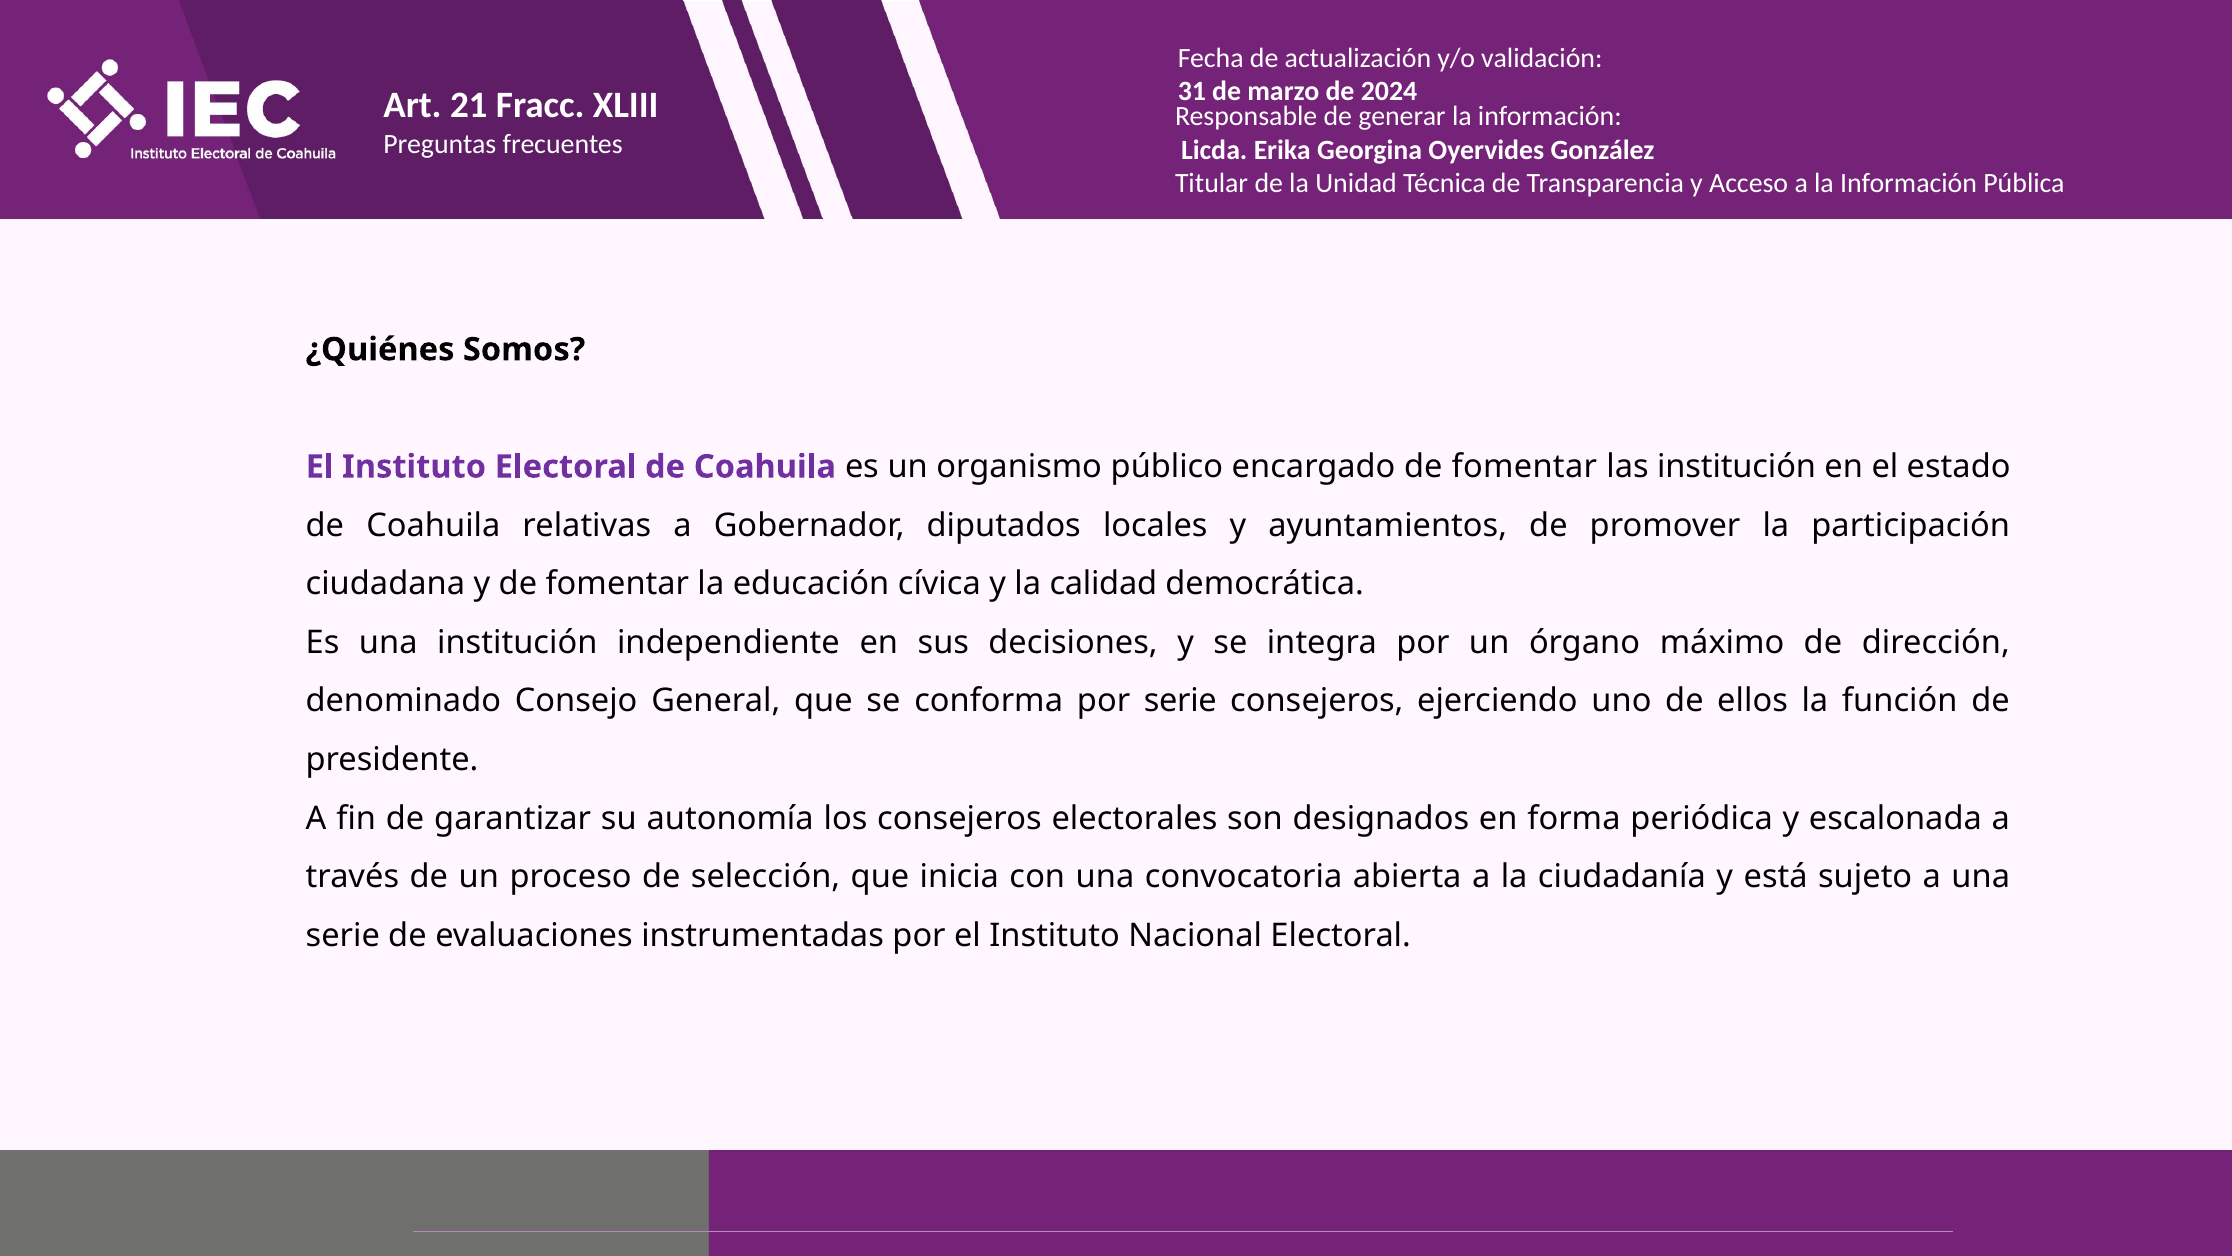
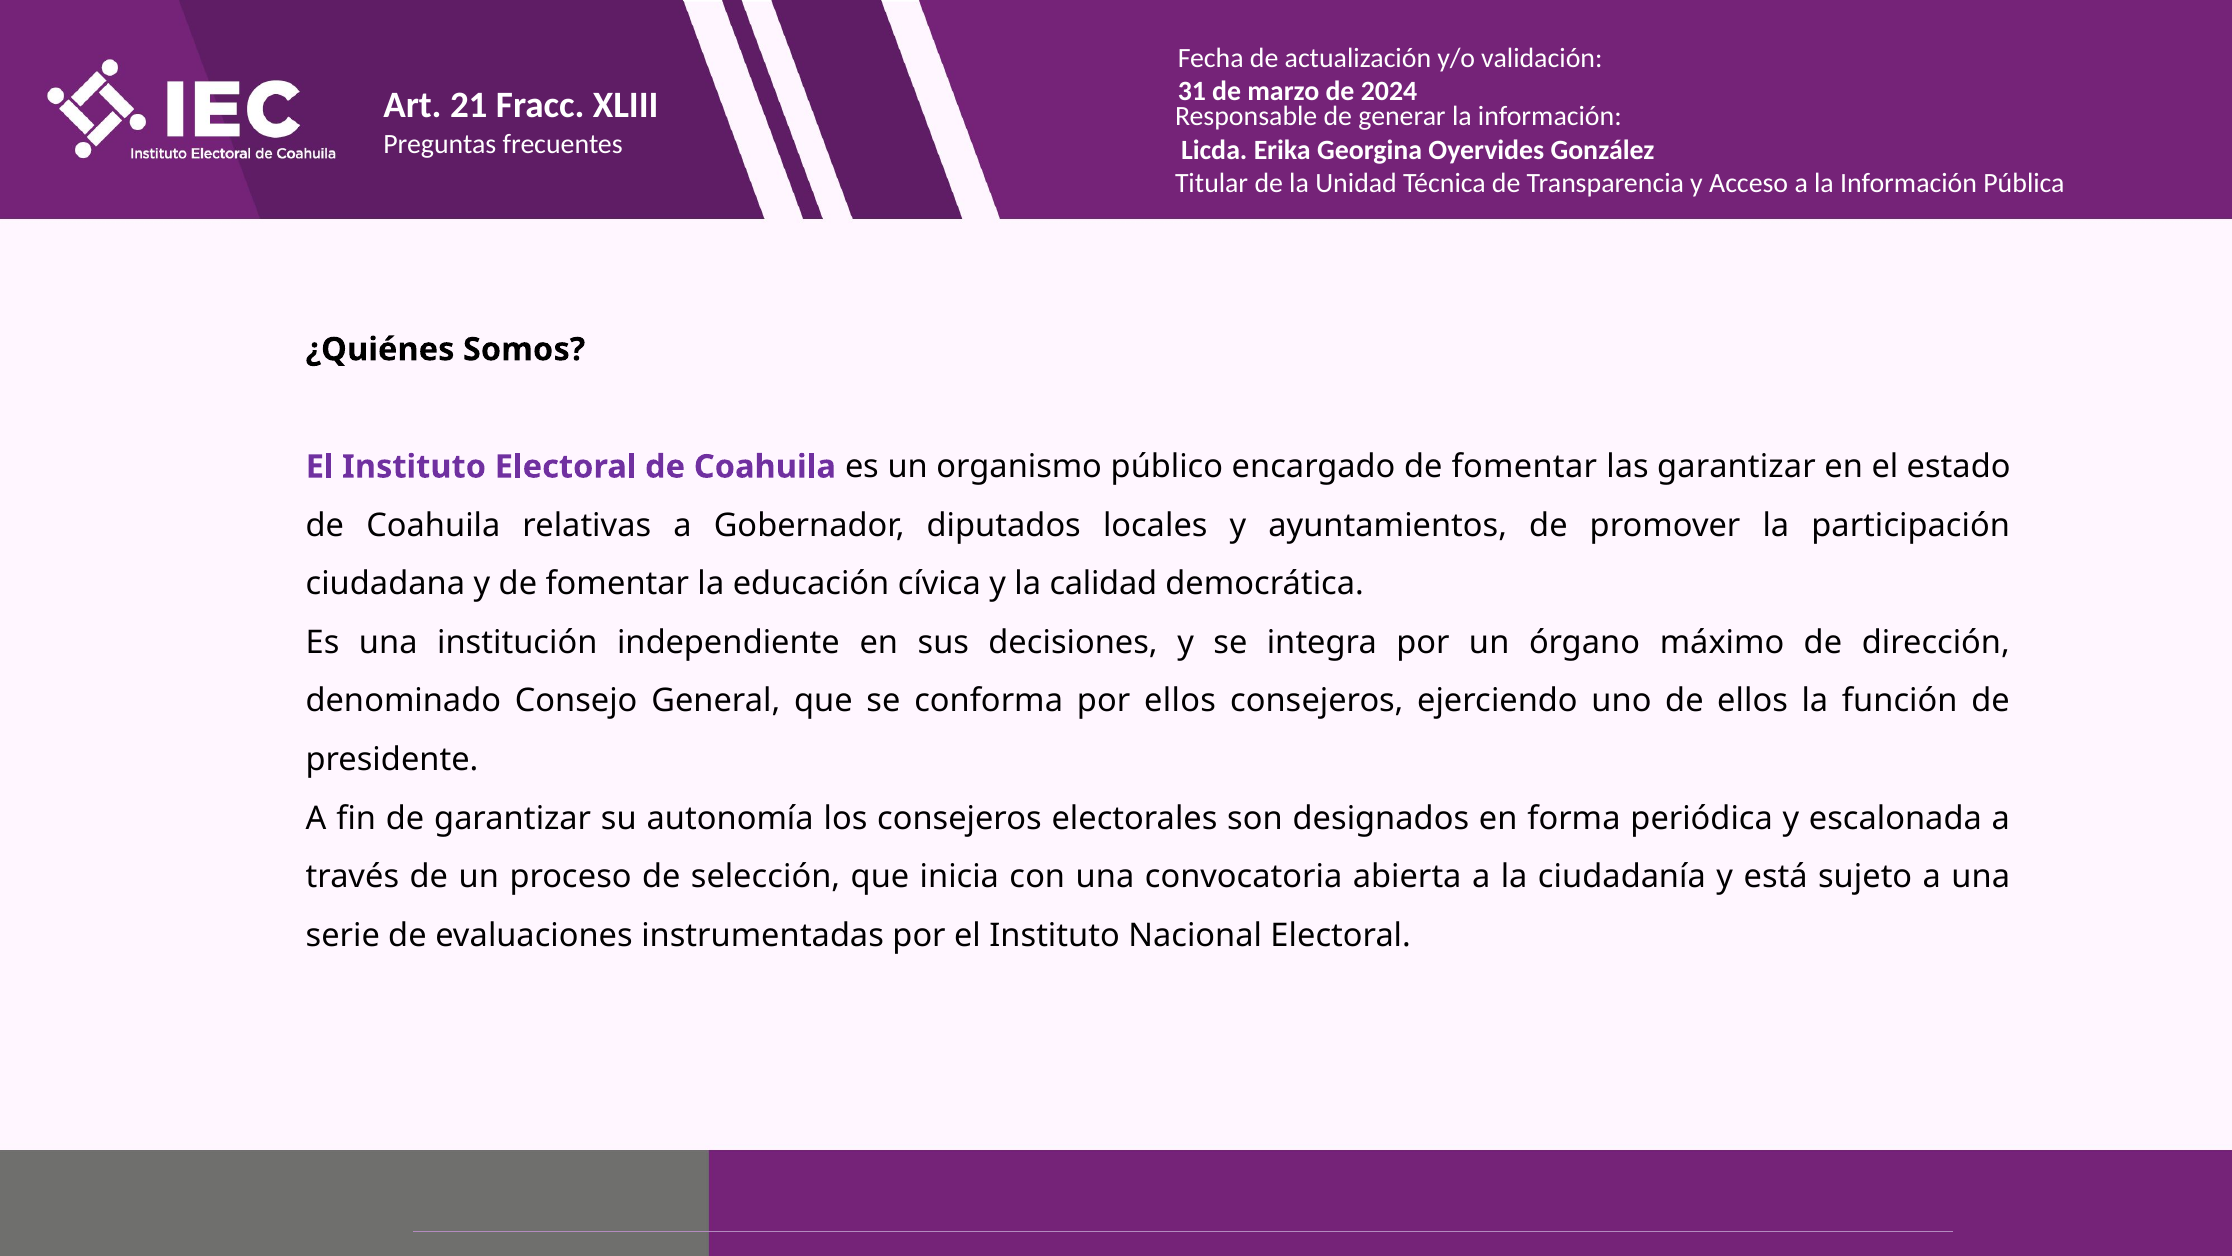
las institución: institución -> garantizar (1736, 467)
por serie: serie -> ellos (1180, 701)
